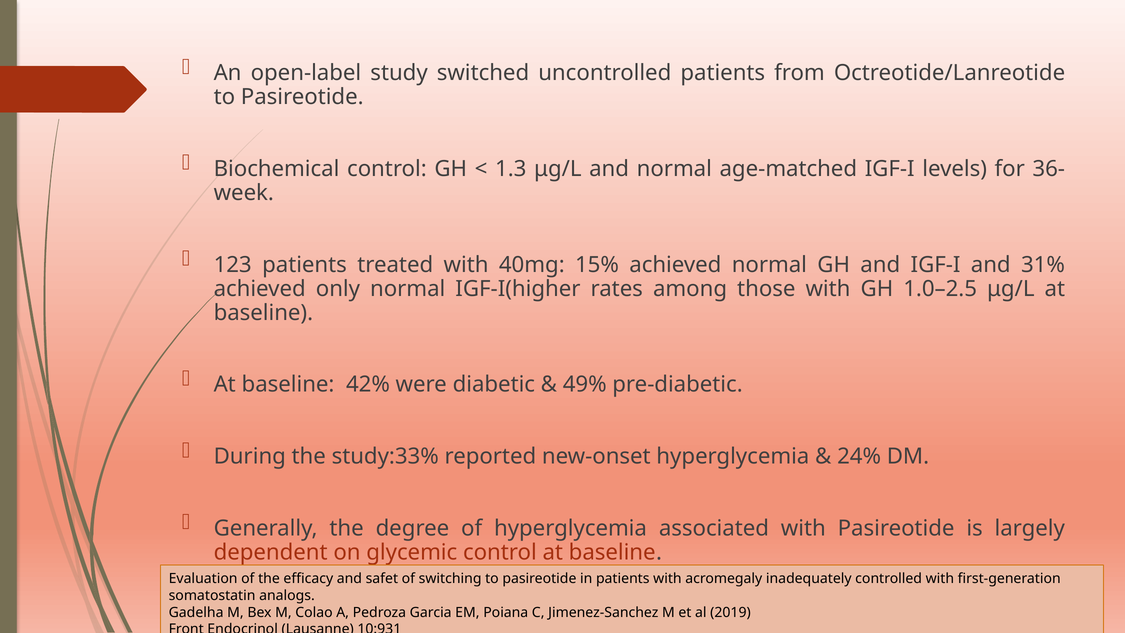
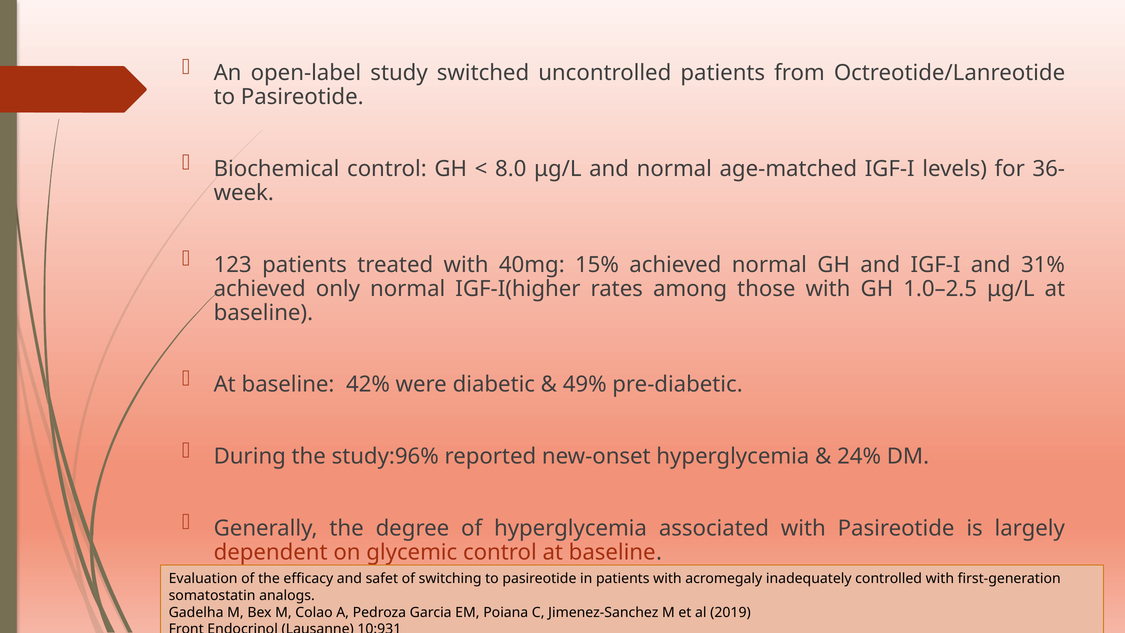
1.3: 1.3 -> 8.0 (511, 169)
study:33%: study:33% -> study:96% (385, 456)
